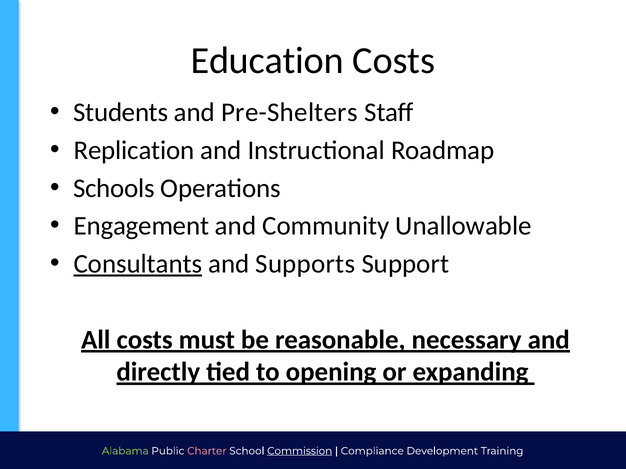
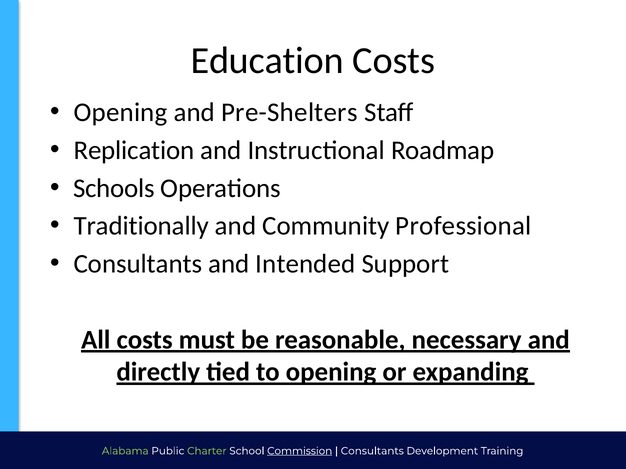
Students: Students -> Opening (121, 112)
Engagement: Engagement -> Traditionally (141, 226)
Unallowable: Unallowable -> Professional (463, 226)
Consultants underline: present -> none (138, 264)
Supports: Supports -> Intended (305, 264)
Charter colour: pink -> light green (207, 451)
Compliance: Compliance -> Consultants (372, 451)
